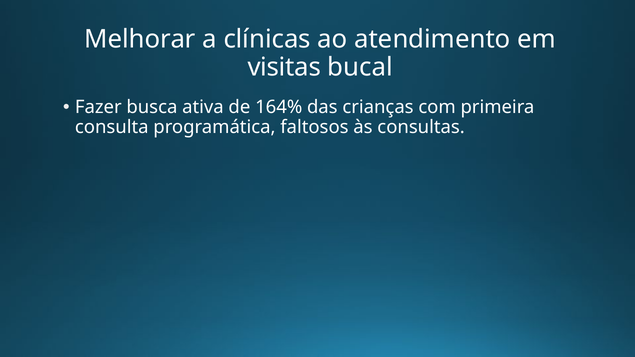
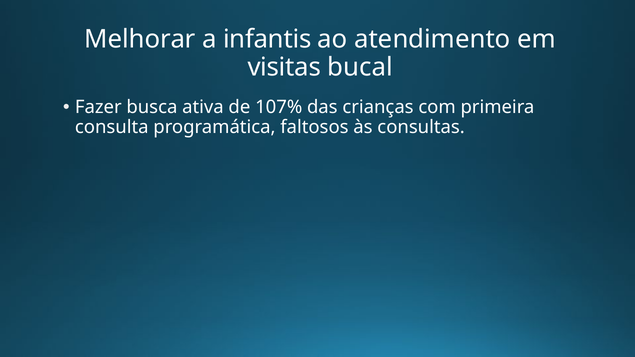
clínicas: clínicas -> infantis (267, 39)
164%: 164% -> 107% (279, 107)
